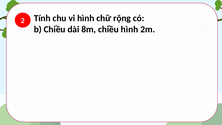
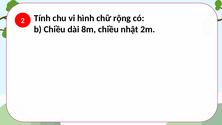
chiều hình: hình -> nhật (130, 29)
